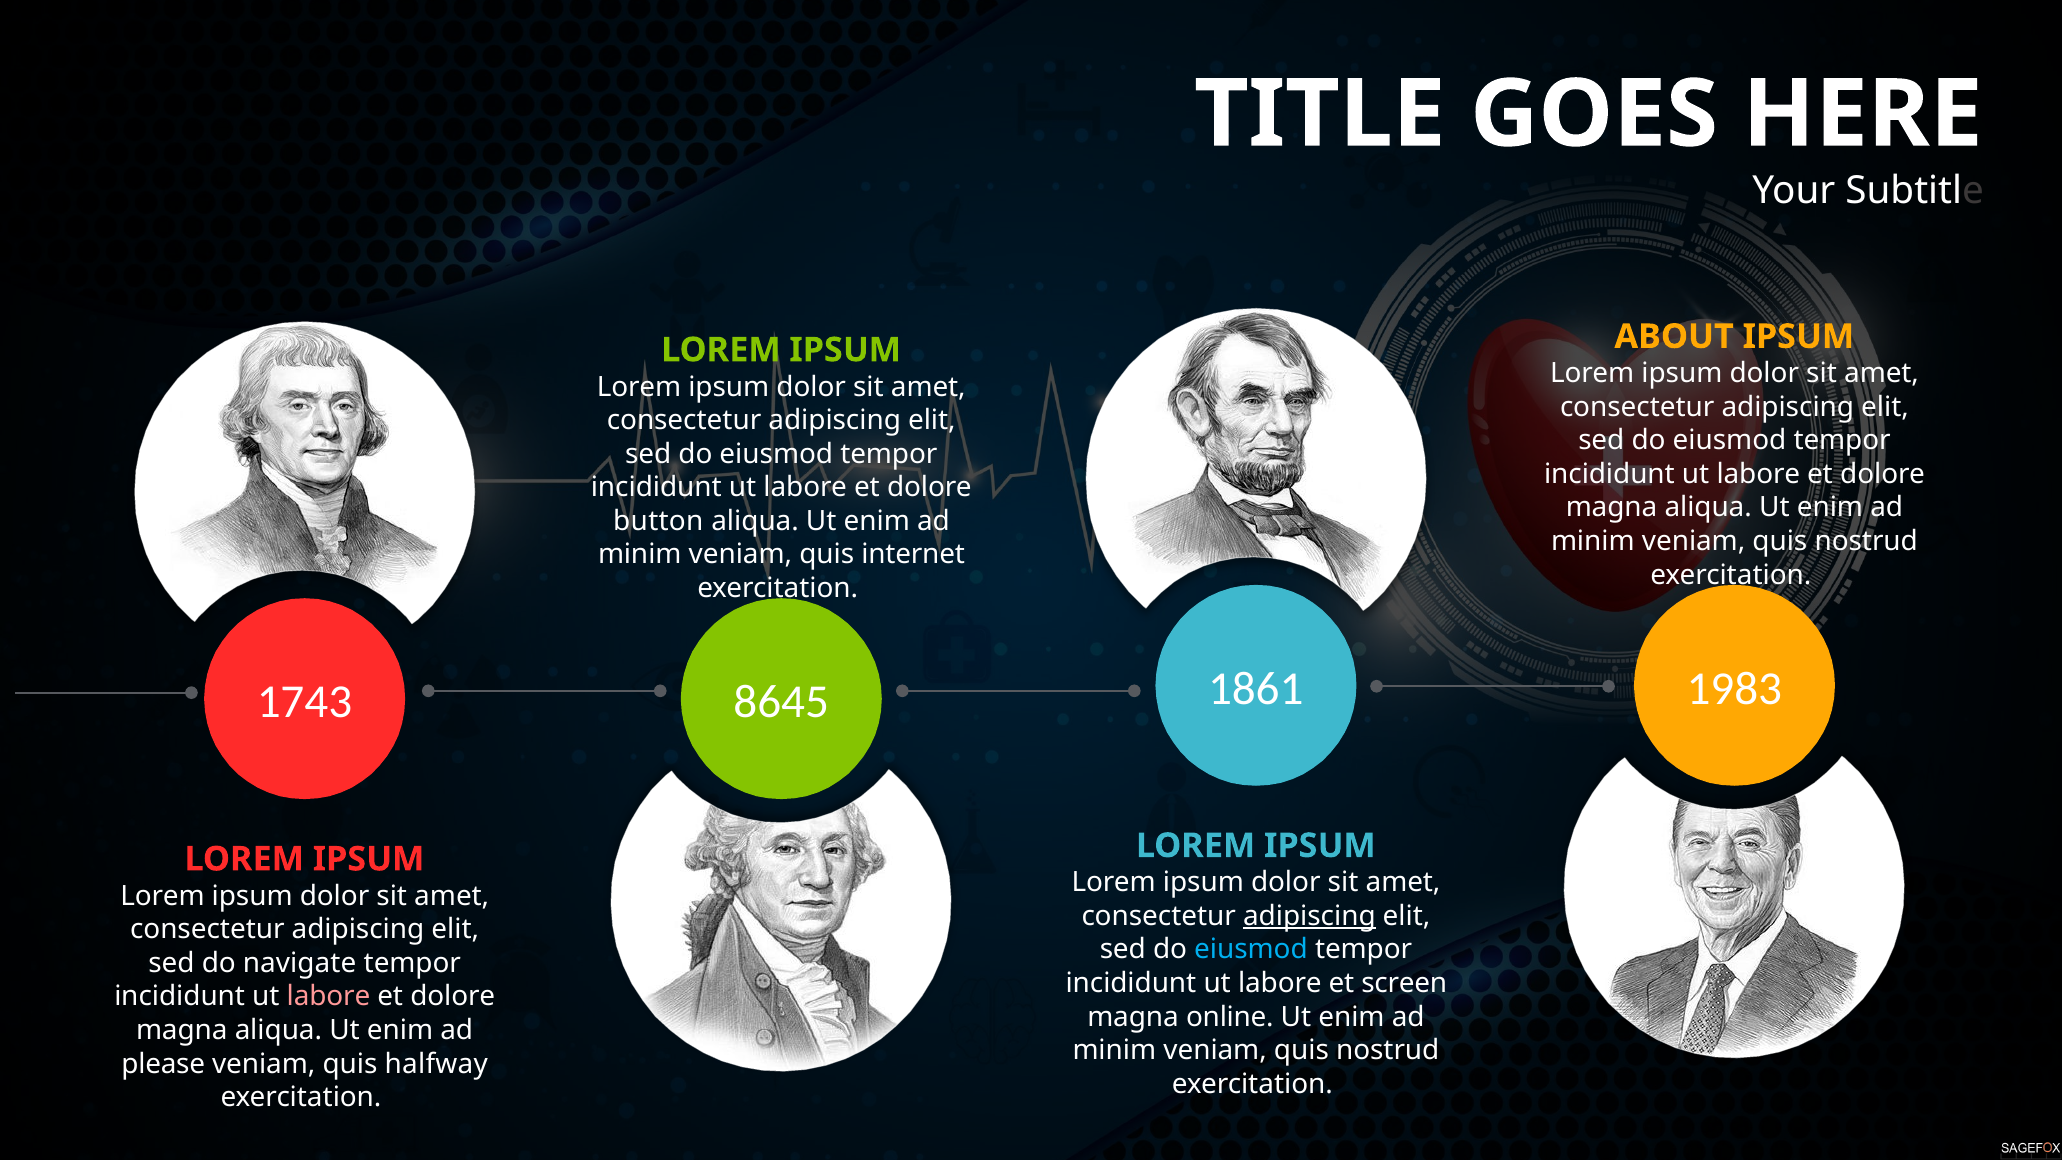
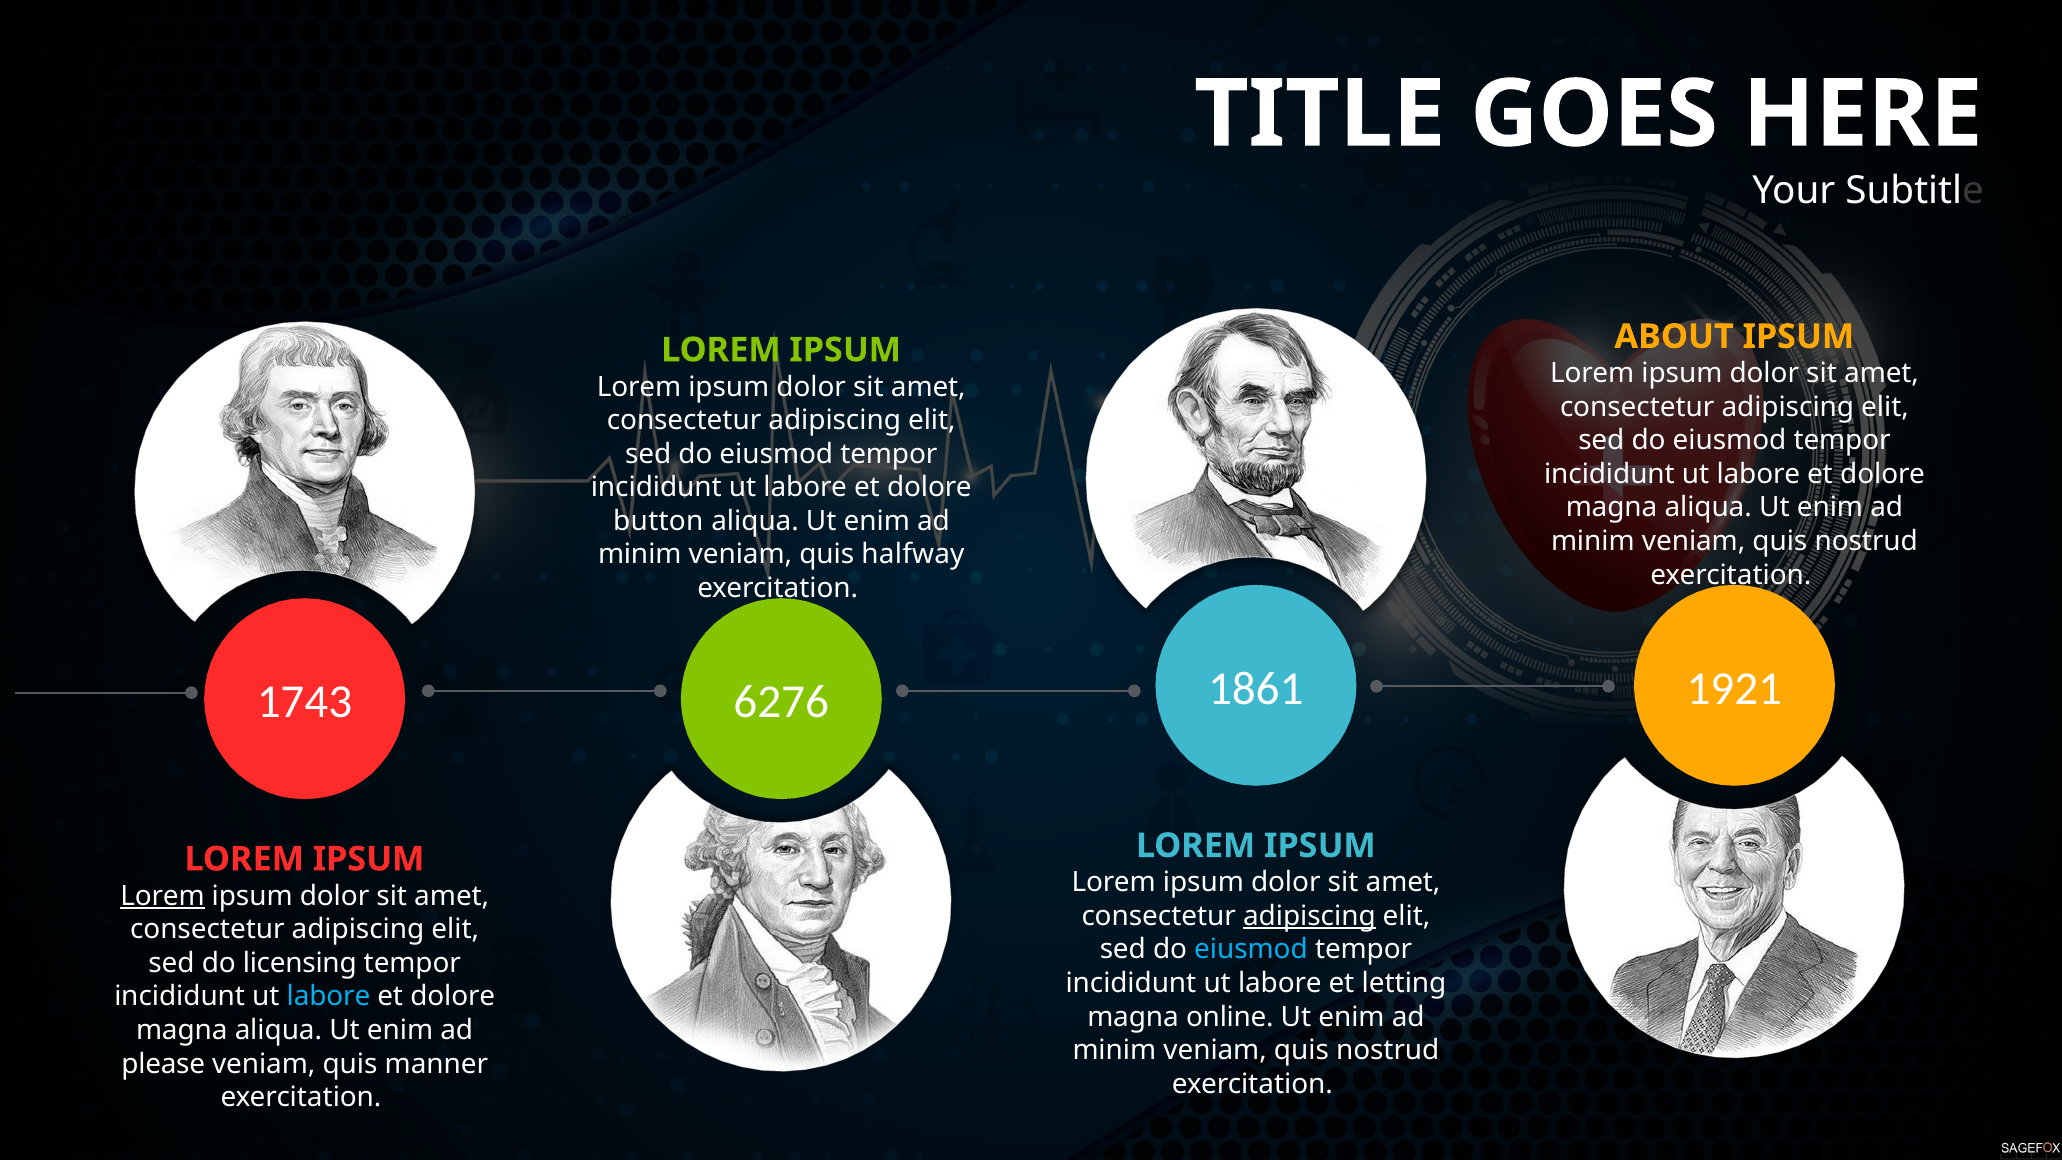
internet: internet -> halfway (913, 555)
1983: 1983 -> 1921 (1734, 689)
8645: 8645 -> 6276 (781, 702)
Lorem underline: none -> present (162, 896)
navigate: navigate -> licensing (300, 963)
screen: screen -> letting (1404, 983)
labore colour: pink -> light blue (329, 997)
halfway: halfway -> manner (436, 1064)
